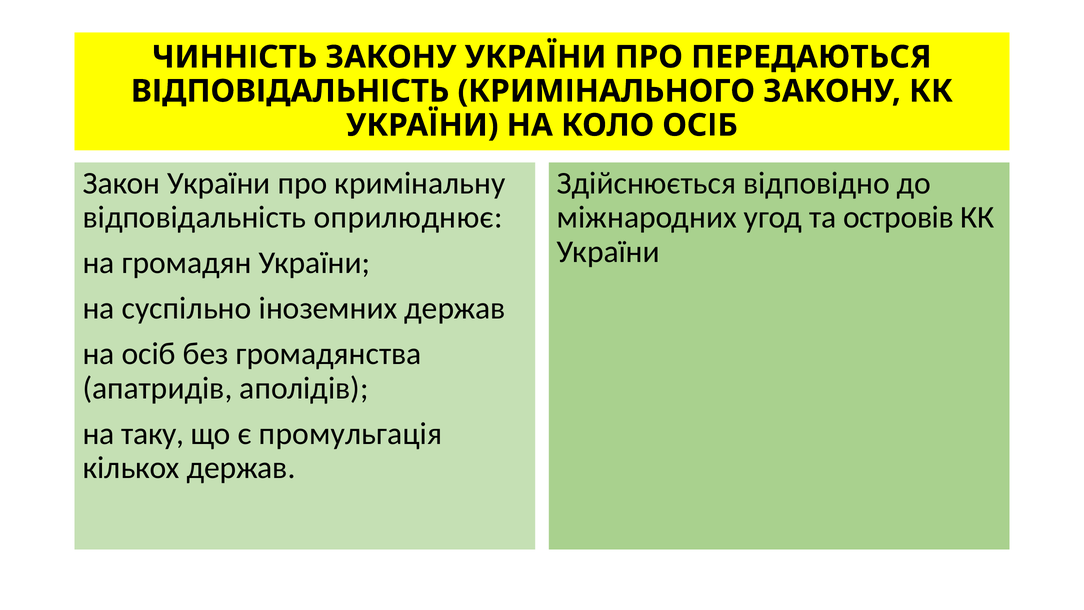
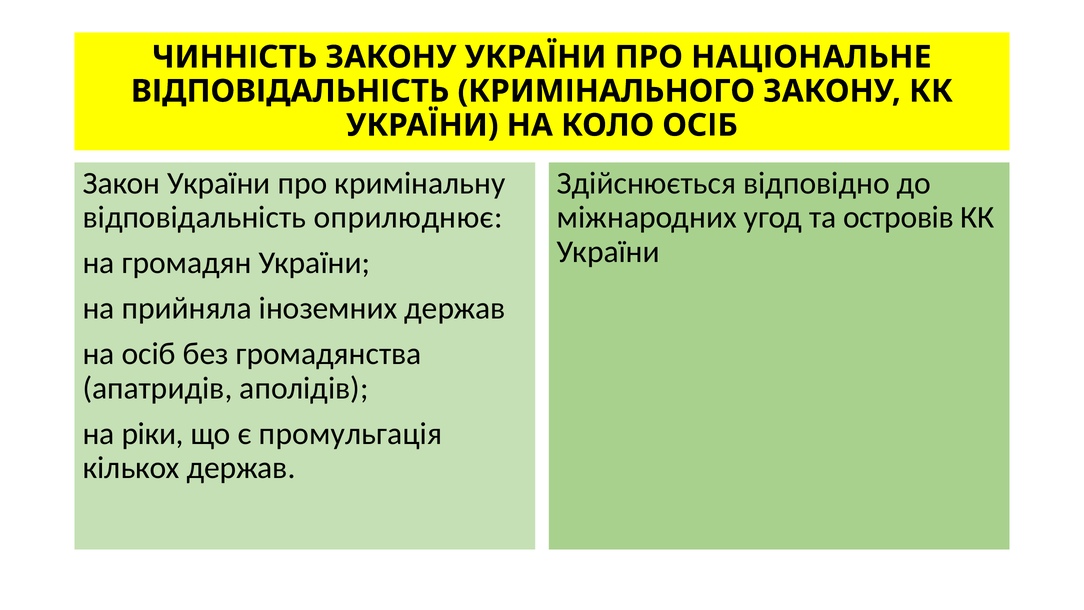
ПЕРЕДАЮТЬСЯ: ПЕРЕДАЮТЬСЯ -> НАЦІОНАЛЬНЕ (811, 57)
суспільно: суспільно -> прийняла (187, 308)
таку: таку -> ріки (153, 433)
